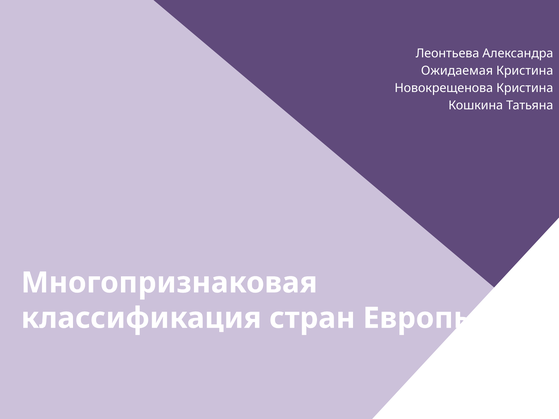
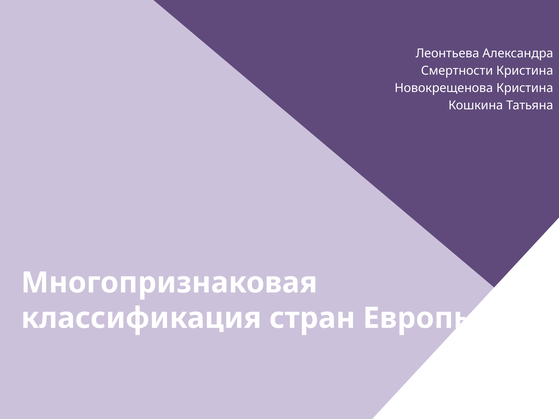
Ожидаемая: Ожидаемая -> Смертности (457, 71)
